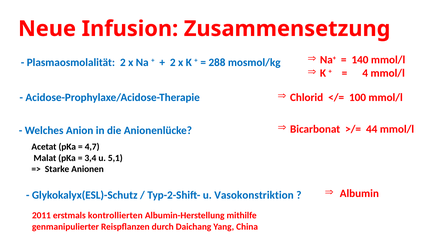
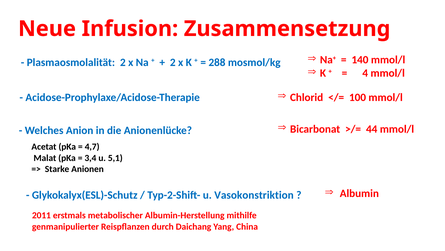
kontrollierten: kontrollierten -> metabolischer (115, 215)
